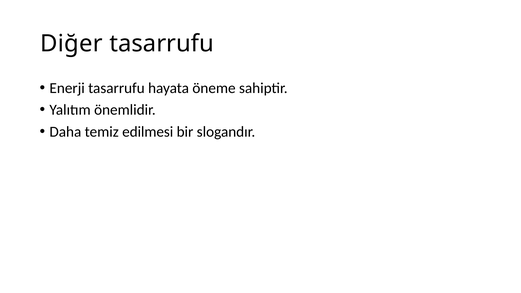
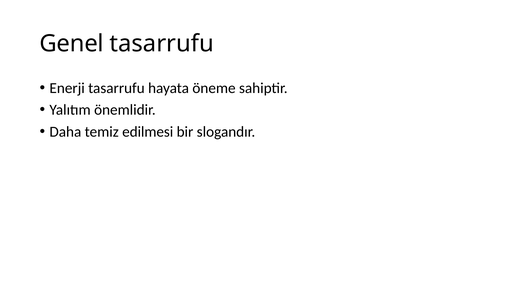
Diğer: Diğer -> Genel (72, 44)
